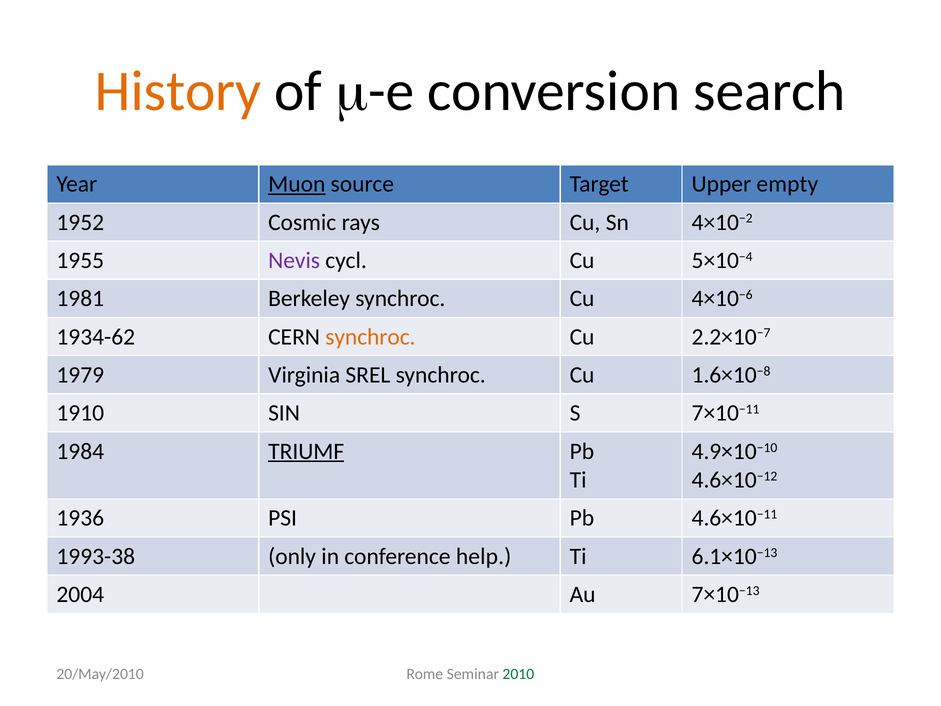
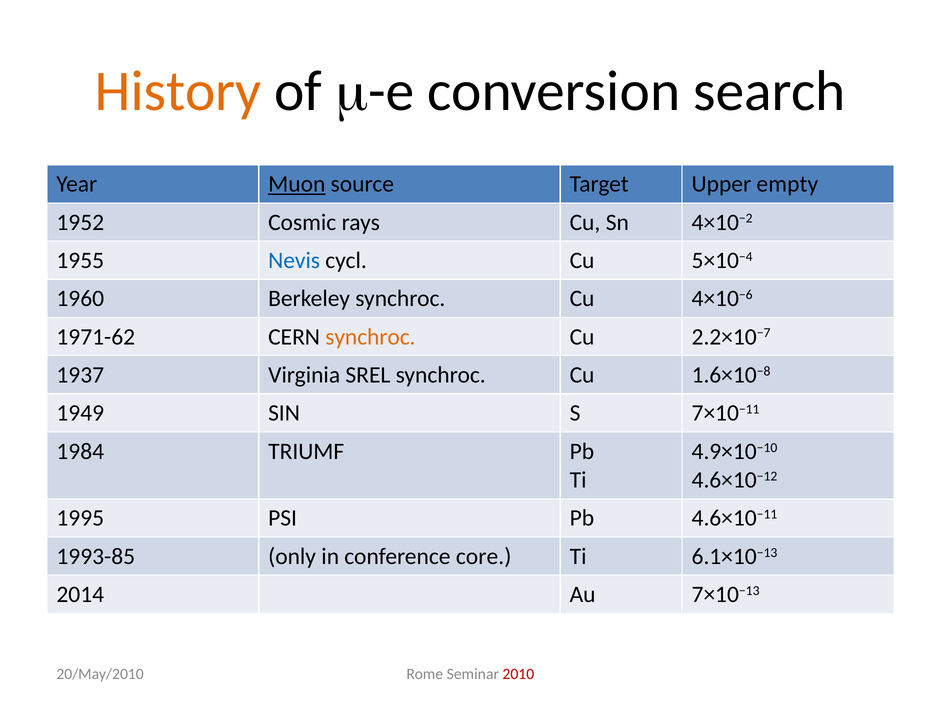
Nevis colour: purple -> blue (294, 260)
1981: 1981 -> 1960 (80, 299)
1934-62: 1934-62 -> 1971-62 (96, 337)
1979: 1979 -> 1937 (80, 375)
1910: 1910 -> 1949 (80, 413)
TRIUMF underline: present -> none (306, 451)
1936: 1936 -> 1995 (80, 518)
1993-38: 1993-38 -> 1993-85 (96, 556)
help: help -> core (484, 556)
2004: 2004 -> 2014 (80, 594)
2010 colour: green -> red (518, 674)
